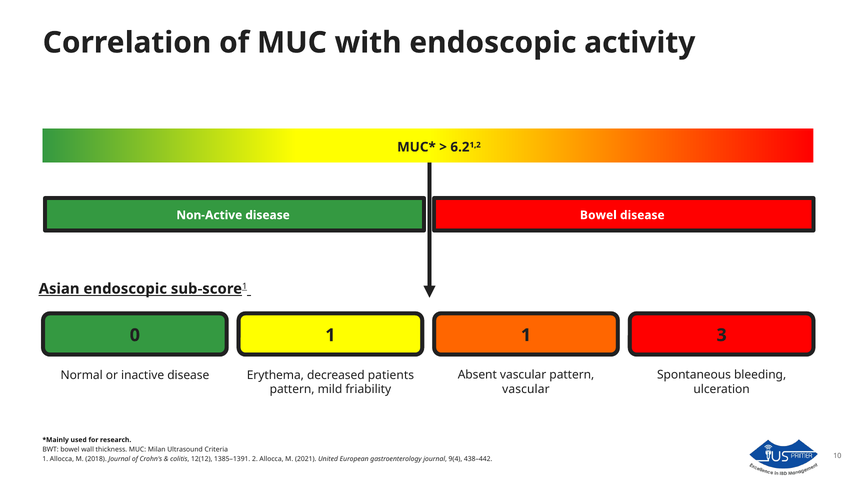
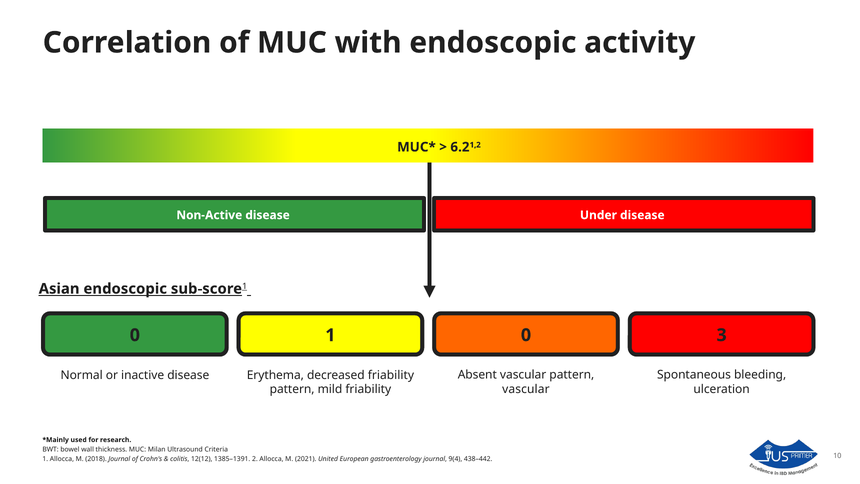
disease Bowel: Bowel -> Under (598, 215)
0 1 1: 1 -> 0 (526, 335)
decreased patients: patients -> friability (391, 375)
